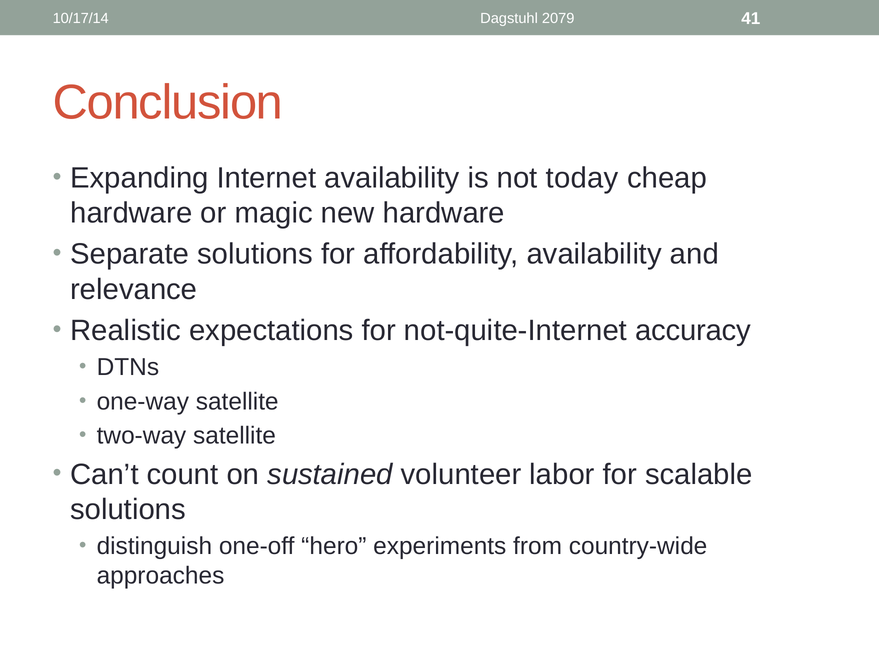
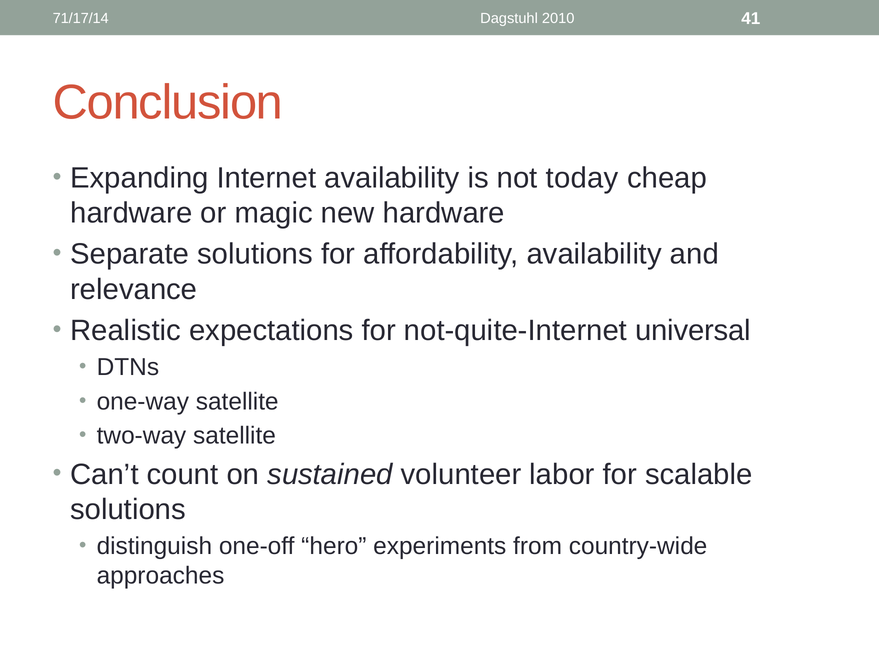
10/17/14: 10/17/14 -> 71/17/14 (81, 19)
2079: 2079 -> 2010 (558, 19)
accuracy: accuracy -> universal (693, 330)
